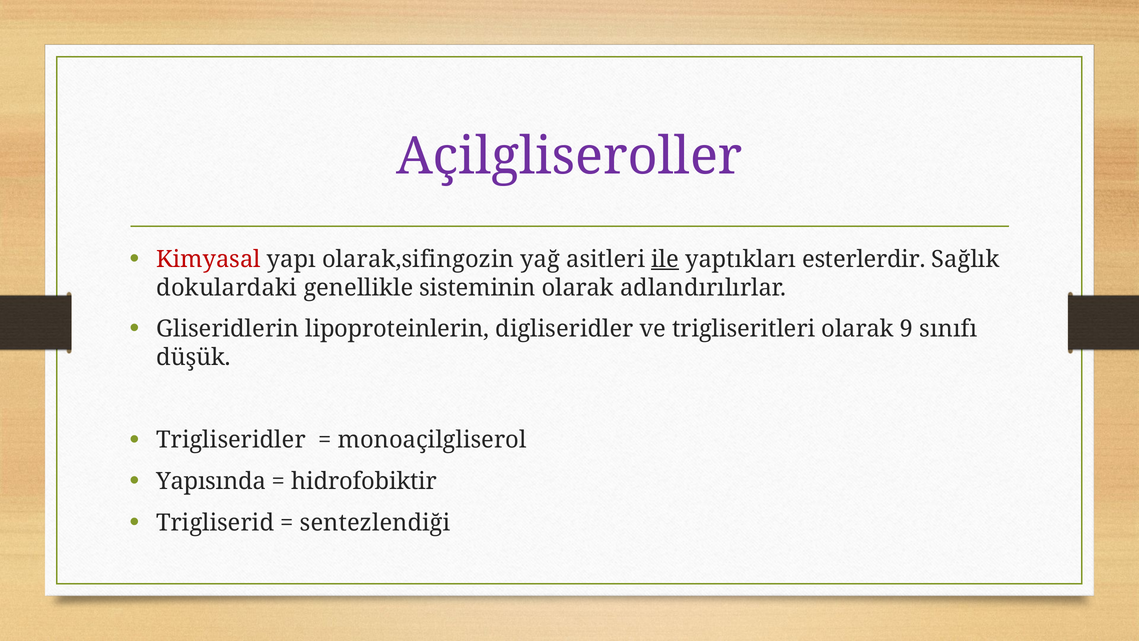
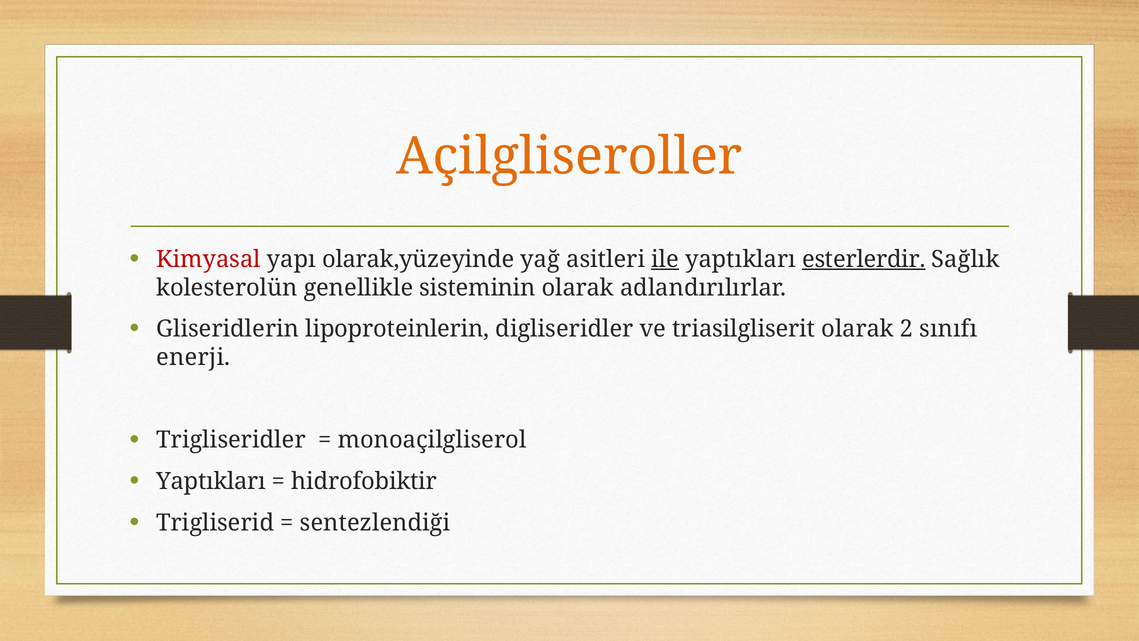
Açilgliseroller colour: purple -> orange (569, 156)
olarak,sifingozin: olarak,sifingozin -> olarak,yüzeyinde (418, 259)
esterlerdir underline: none -> present (864, 259)
dokulardaki: dokulardaki -> kolesterolün (227, 288)
trigliseritleri: trigliseritleri -> triasilgliserit (744, 329)
9: 9 -> 2 (907, 329)
düşük: düşük -> enerji (193, 357)
Yapısında: Yapısında -> Yaptıkları (211, 481)
